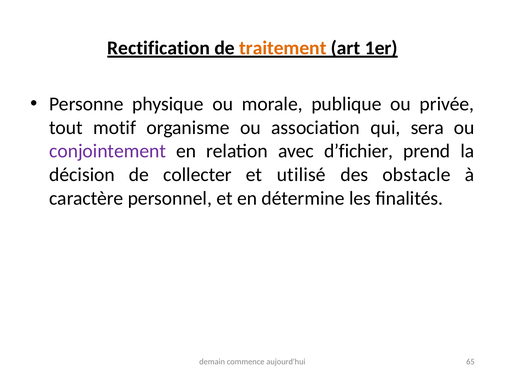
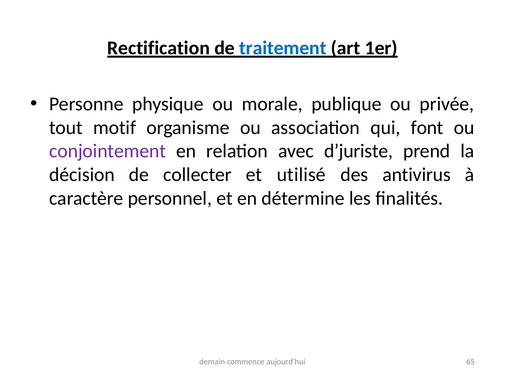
traitement colour: orange -> blue (283, 48)
sera: sera -> font (427, 128)
d’fichier: d’fichier -> d’juriste (359, 151)
obstacle: obstacle -> antivirus (417, 175)
